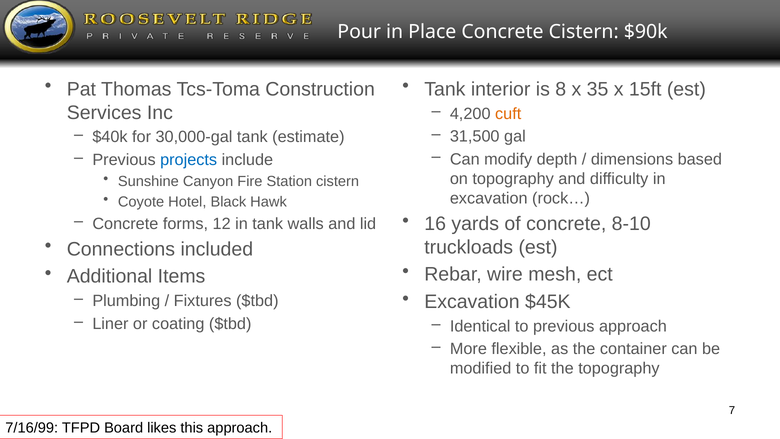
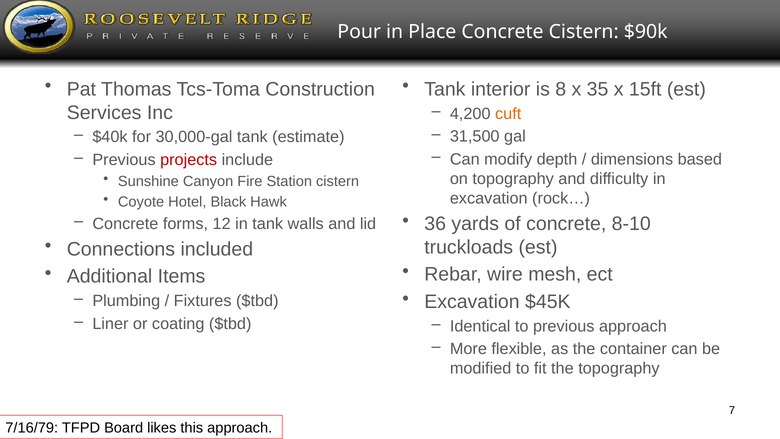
projects colour: blue -> red (189, 160)
16: 16 -> 36 (435, 224)
7/16/99: 7/16/99 -> 7/16/79 (32, 428)
